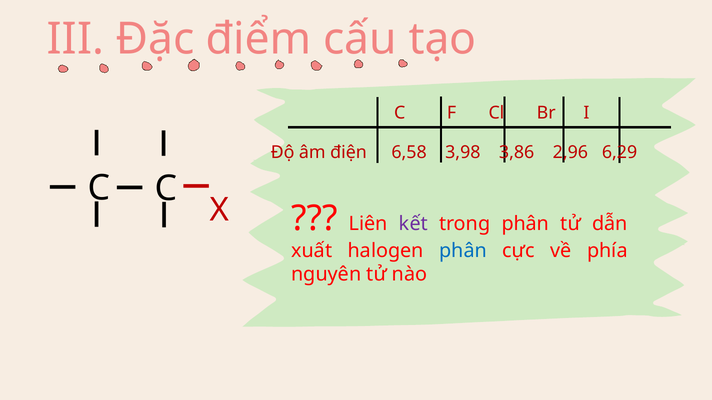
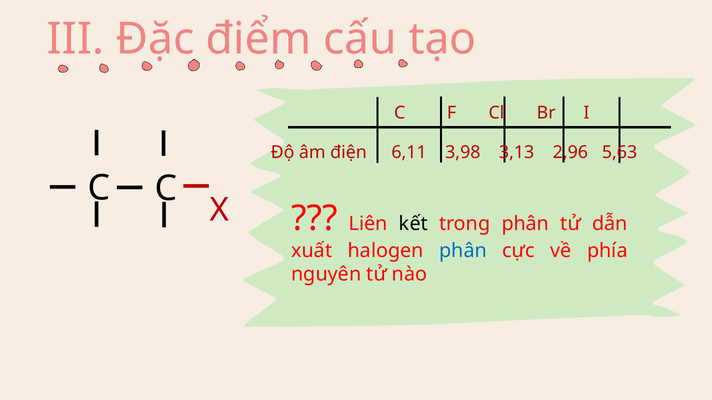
6,58: 6,58 -> 6,11 (409, 152)
3,86: 3,86 -> 3,13 (517, 152)
6,29: 6,29 -> 5,63 (620, 152)
kết colour: purple -> black (413, 224)
